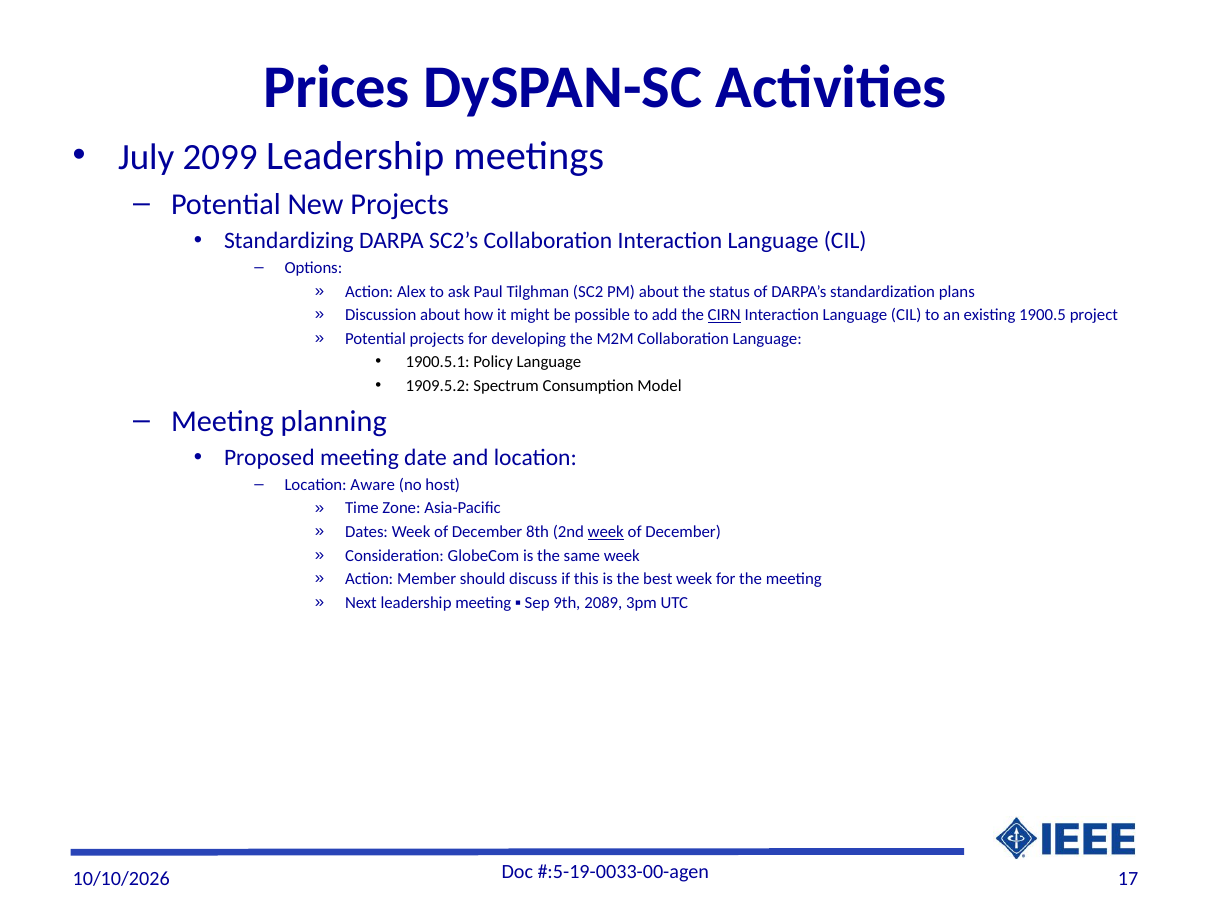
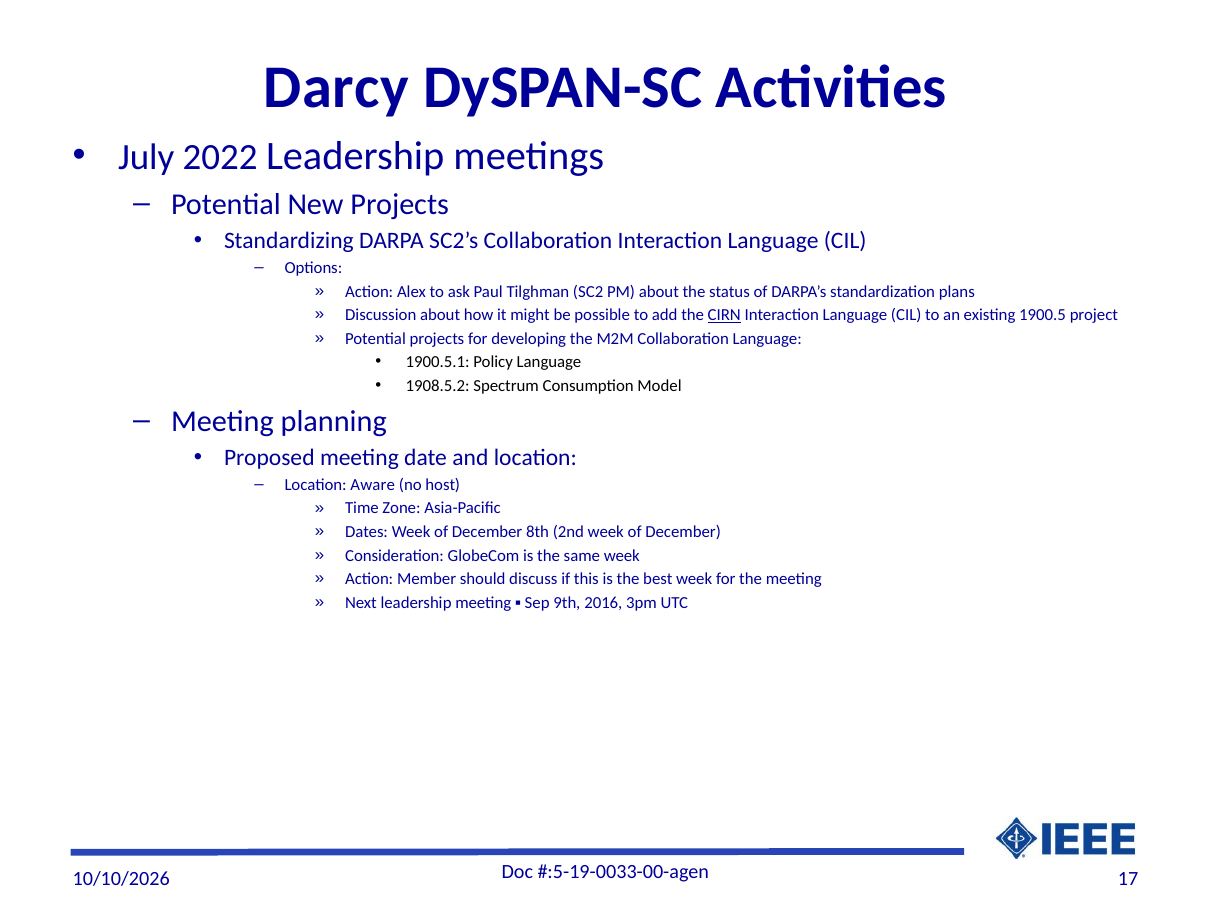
Prices: Prices -> Darcy (336, 88)
2099: 2099 -> 2022 (220, 158)
1909.5.2: 1909.5.2 -> 1908.5.2 (438, 386)
week underline: present -> none (606, 532)
2089: 2089 -> 2016 (603, 603)
